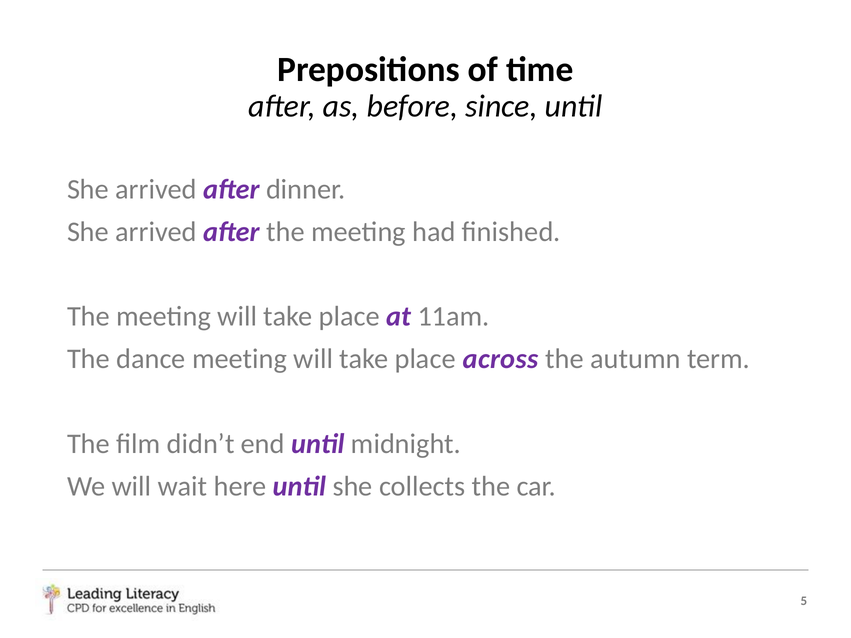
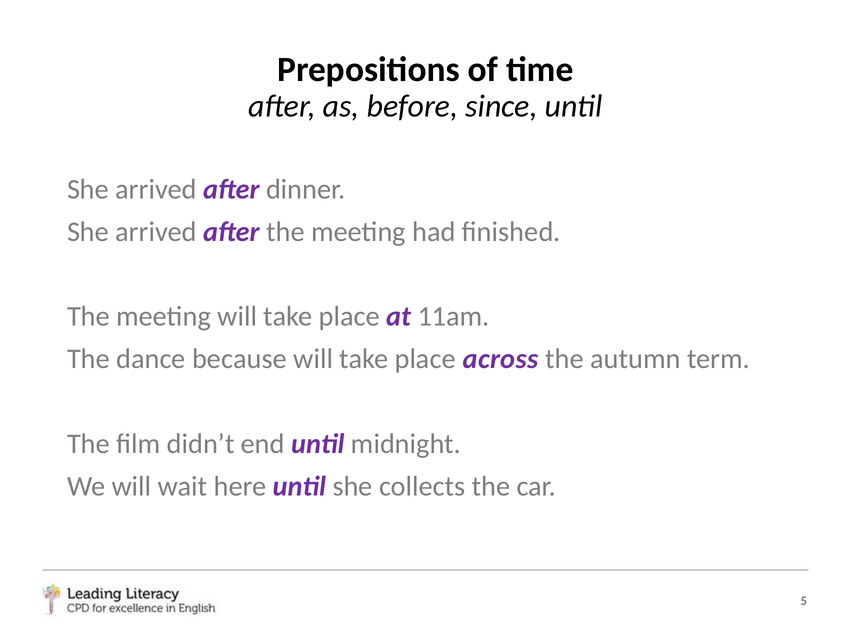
dance meeting: meeting -> because (239, 359)
